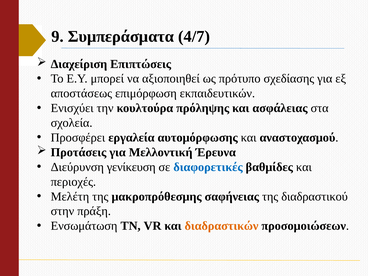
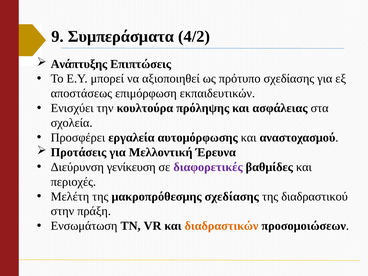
4/7: 4/7 -> 4/2 (194, 36)
Διαχείριση: Διαχείριση -> Ανάπτυξης (79, 64)
διαφορετικές colour: blue -> purple (208, 167)
μακροπρόθεσμης σαφήνειας: σαφήνειας -> σχεδίασης (232, 196)
